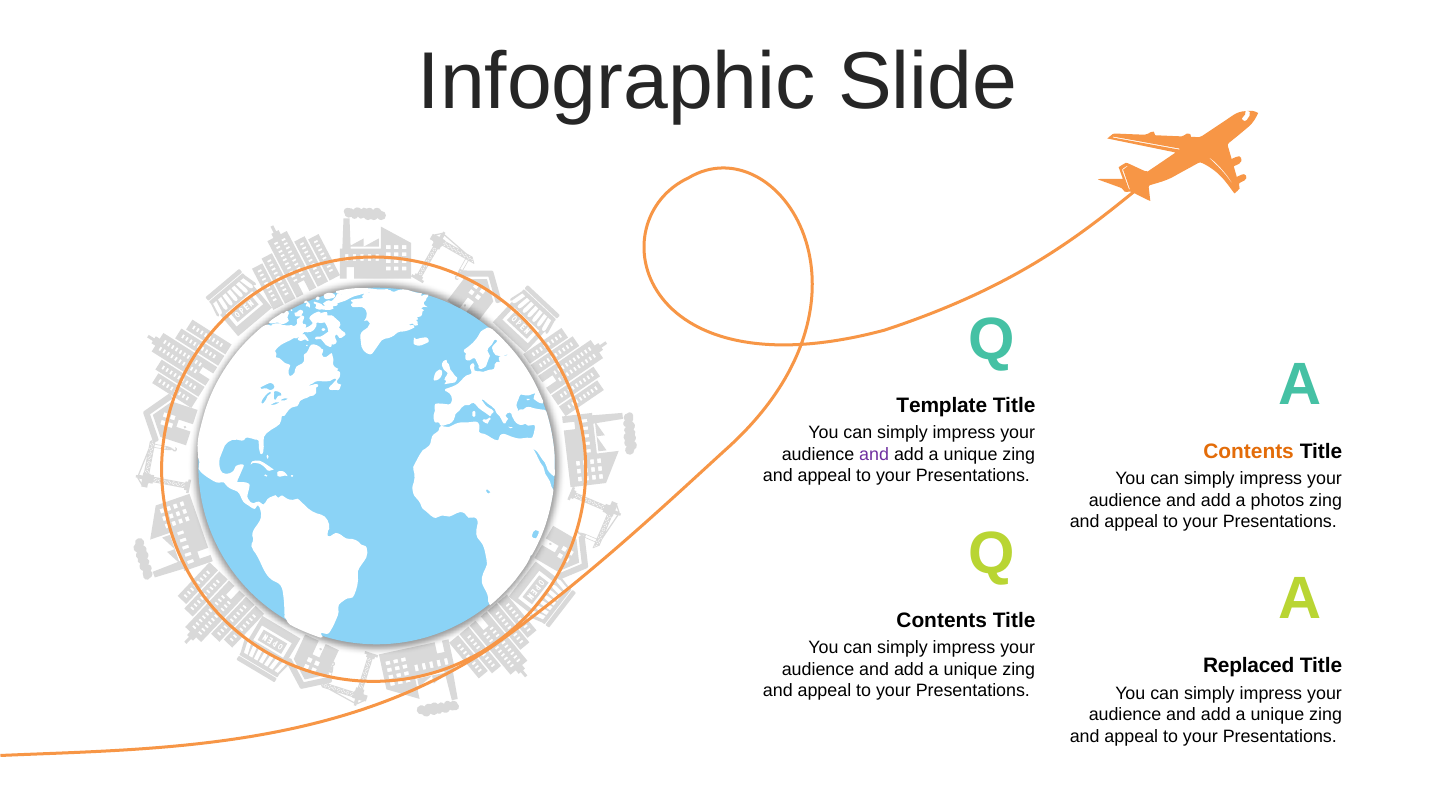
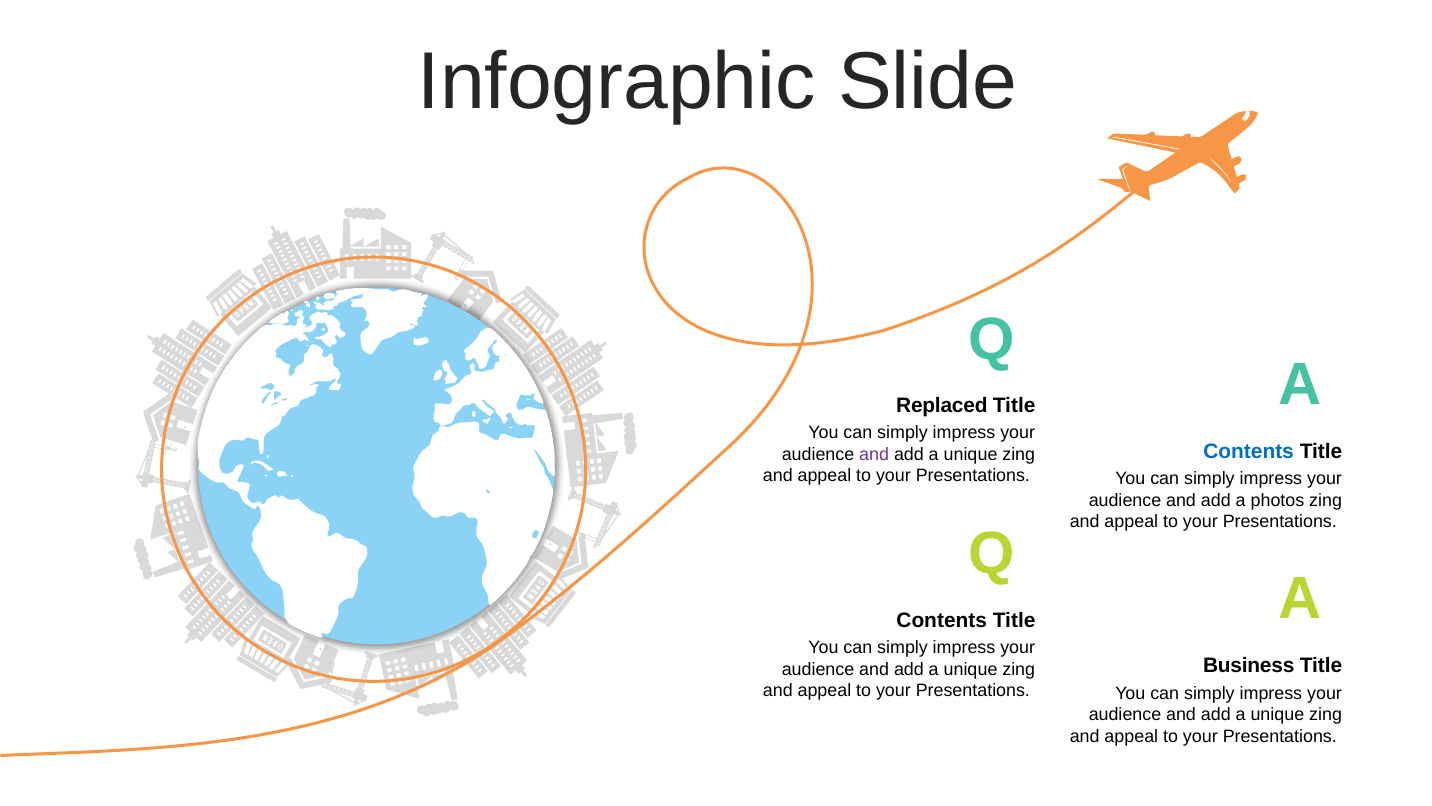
Template: Template -> Replaced (942, 405)
Contents colour: orange -> blue (1249, 451)
Replaced: Replaced -> Business (1249, 666)
